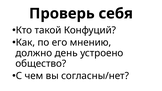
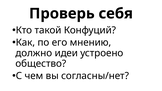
день: день -> идеи (66, 53)
